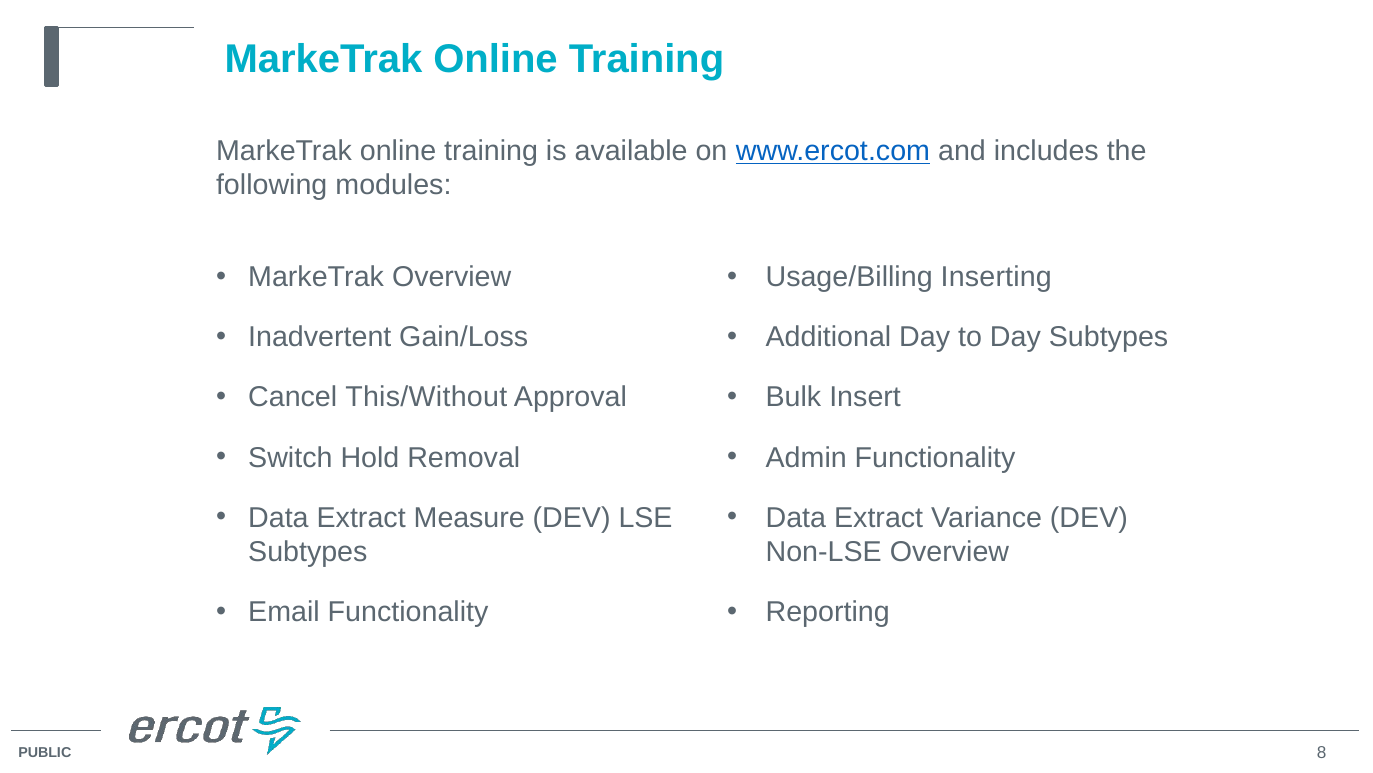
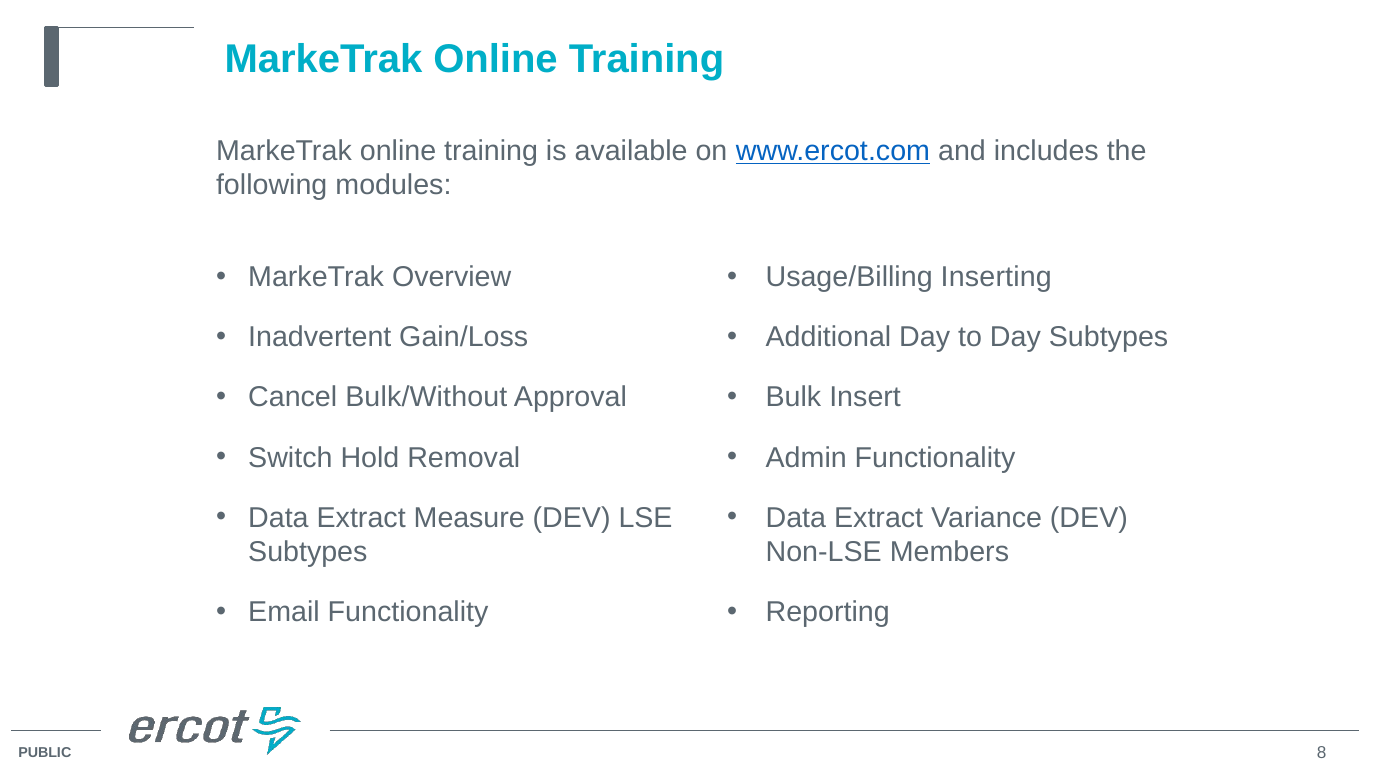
This/Without: This/Without -> Bulk/Without (426, 397)
Non-LSE Overview: Overview -> Members (949, 552)
